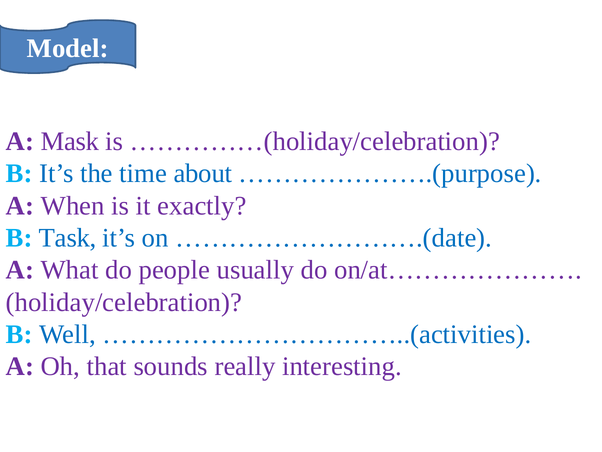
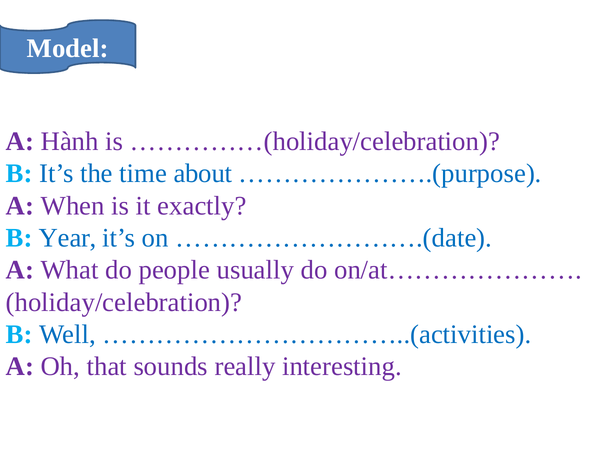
Mask: Mask -> Hành (70, 141)
Task: Task -> Year (68, 238)
